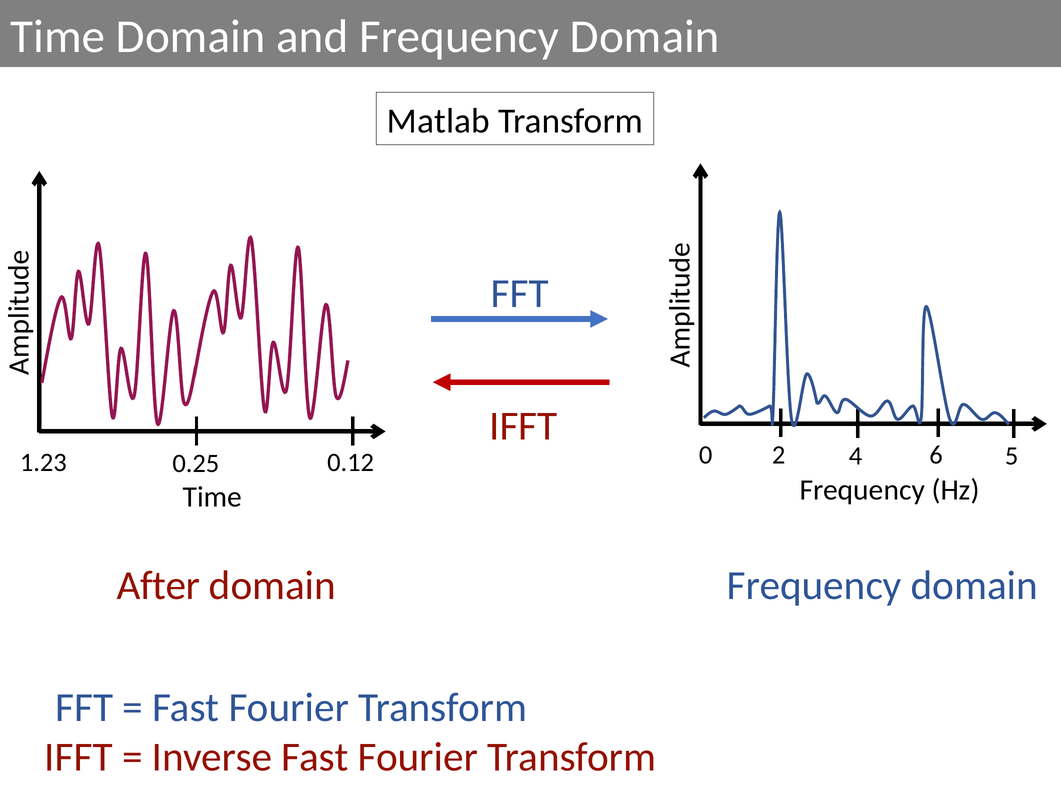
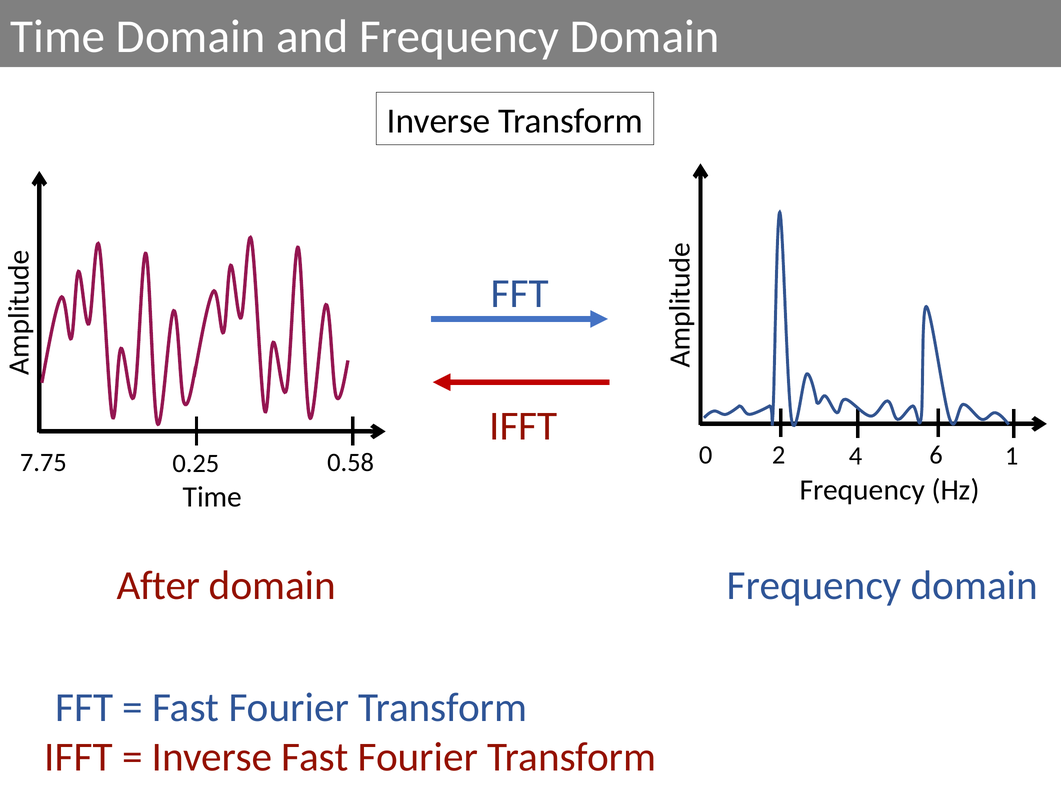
Matlab: Matlab -> Inverse (439, 121)
5: 5 -> 1 (1012, 456)
1.23: 1.23 -> 7.75 (43, 462)
0.12: 0.12 -> 0.58 (351, 462)
